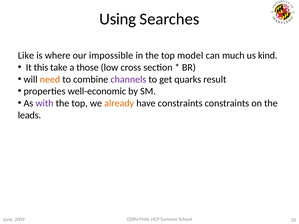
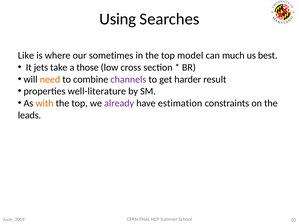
impossible: impossible -> sometimes (111, 55)
kind: kind -> best (268, 55)
this: this -> jets (41, 67)
quarks: quarks -> harder (188, 79)
well-economic: well-economic -> well-literature (97, 91)
with colour: purple -> orange (44, 103)
already colour: orange -> purple (119, 103)
have constraints: constraints -> estimation (180, 103)
